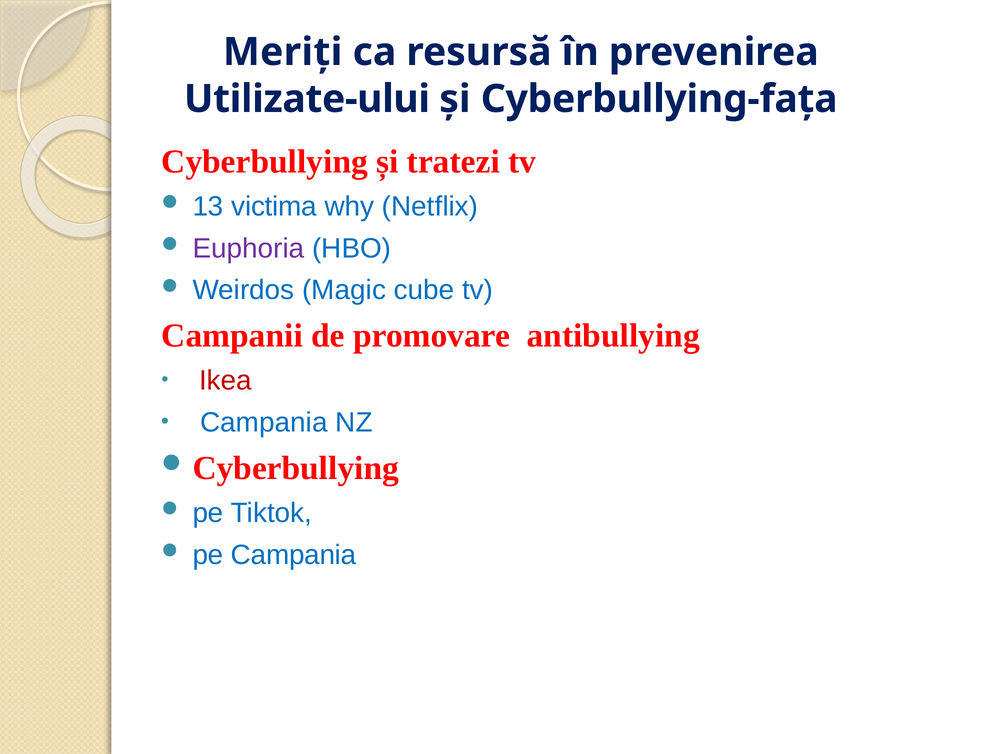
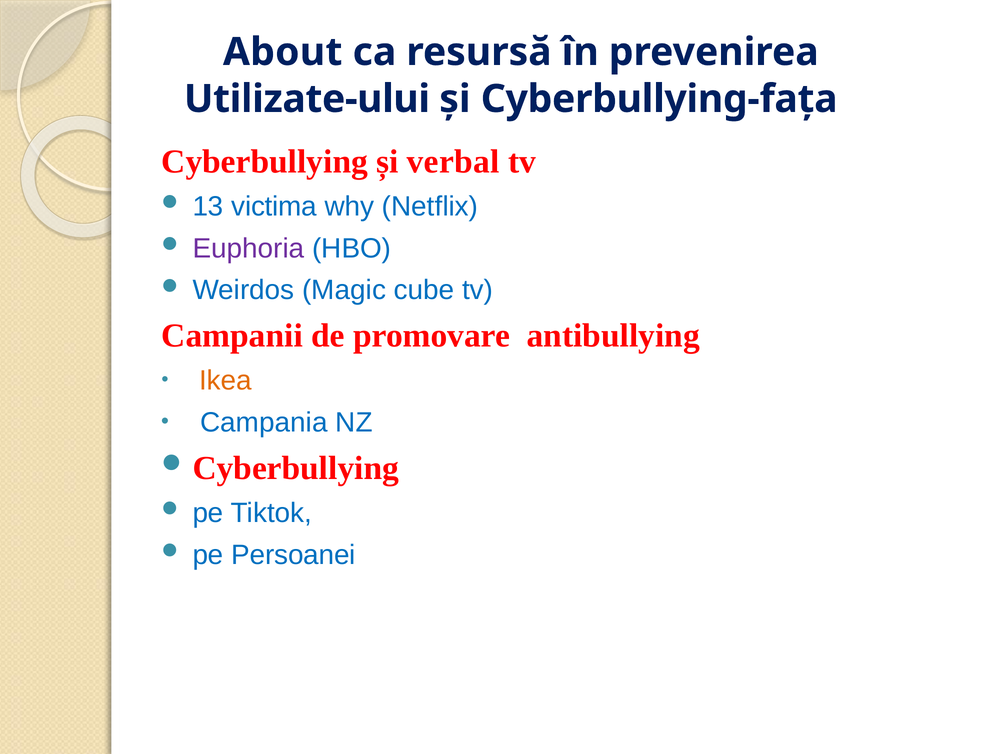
Meriți: Meriți -> About (283, 52)
tratezi: tratezi -> verbal (453, 161)
Ikea colour: red -> orange (225, 381)
pe Campania: Campania -> Persoanei (293, 555)
